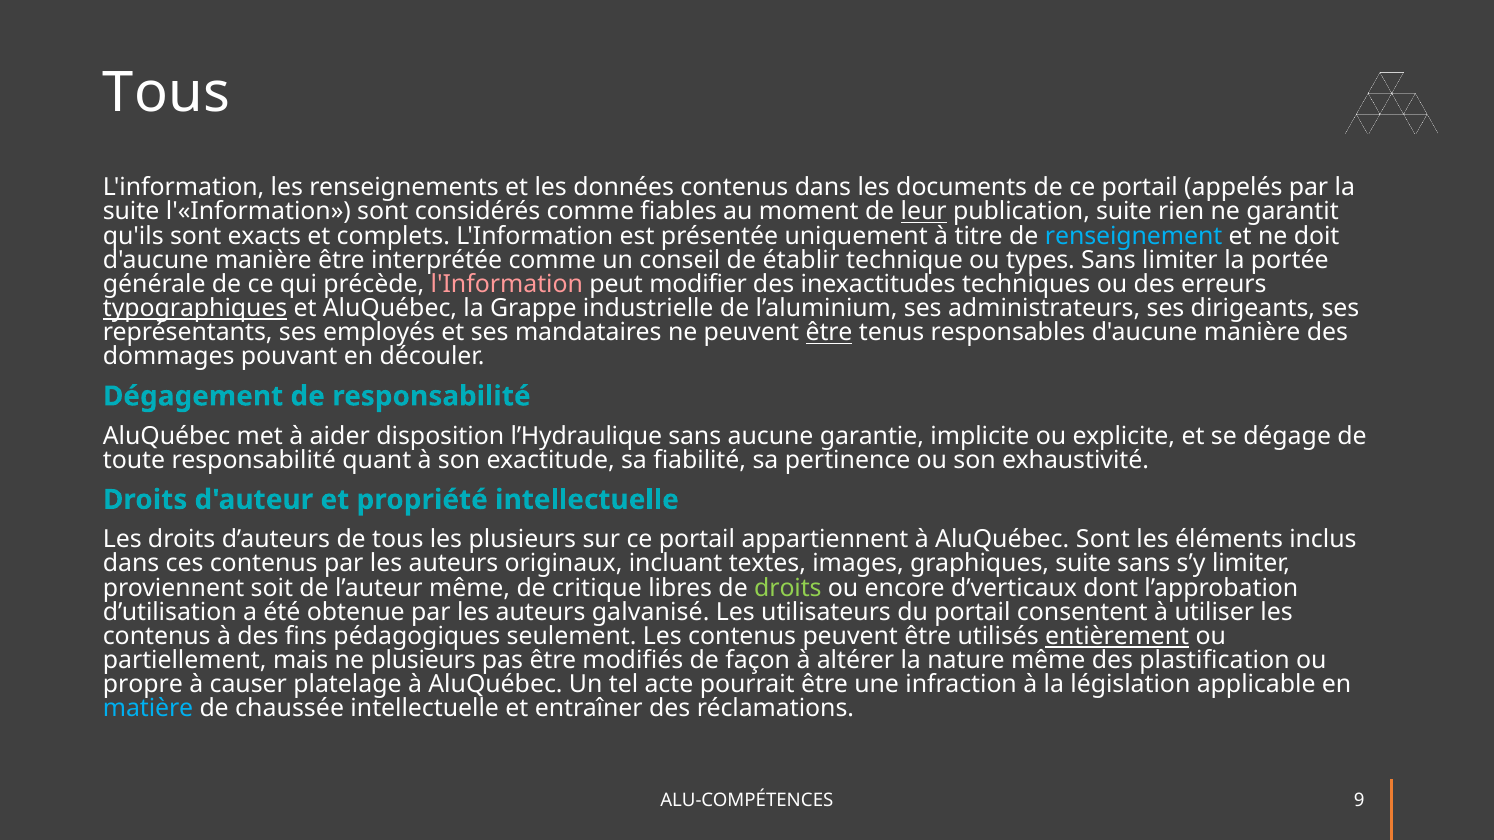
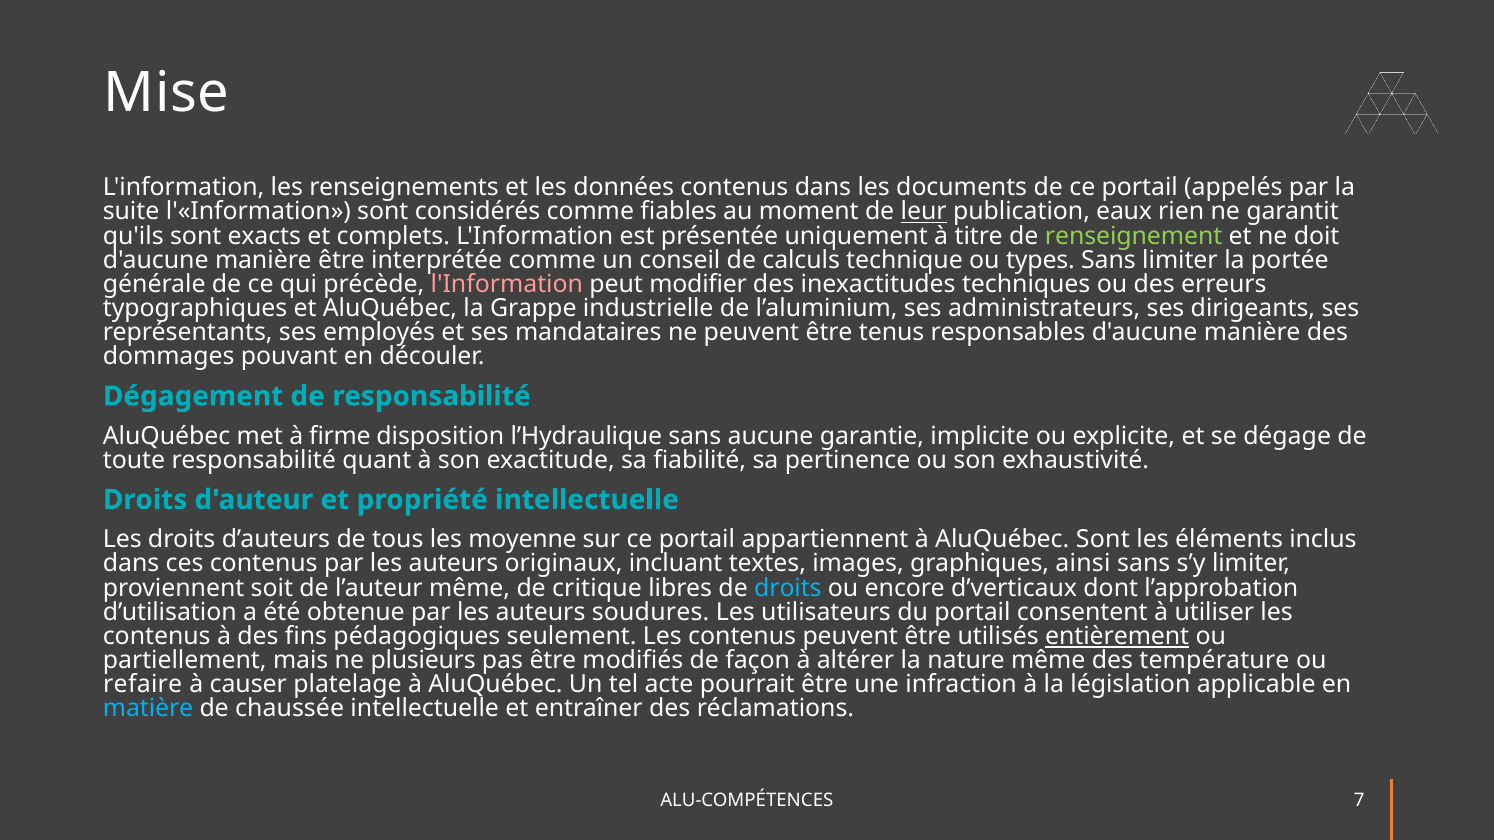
Tous: Tous -> Mise (167, 93)
publication suite: suite -> eaux (1124, 212)
renseignement colour: light blue -> light green (1134, 236)
établir: établir -> calculs (801, 260)
typographiques underline: present -> none (195, 309)
être underline: present -> none (829, 333)
aider: aider -> firme (340, 436)
les plusieurs: plusieurs -> moyenne (523, 540)
graphiques suite: suite -> ainsi (1083, 564)
droits colour: light green -> light blue (788, 588)
galvanisé: galvanisé -> soudures (651, 612)
plastification: plastification -> température (1214, 661)
propre: propre -> refaire (143, 685)
9: 9 -> 7 (1359, 801)
